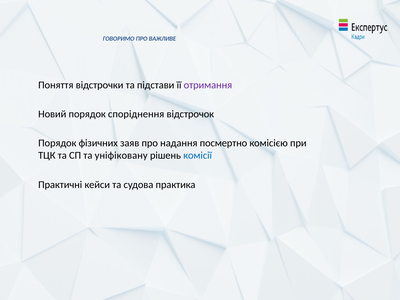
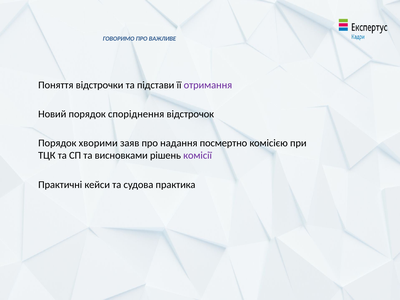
фізичних: фізичних -> хворими (98, 143)
уніфіковану: уніфіковану -> висновками (121, 156)
комісії colour: blue -> purple (198, 156)
